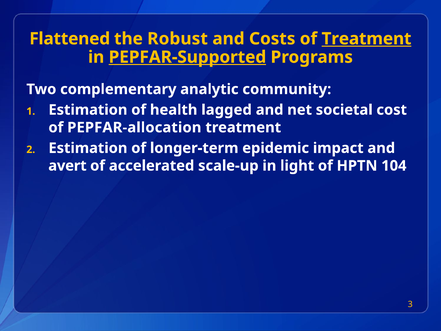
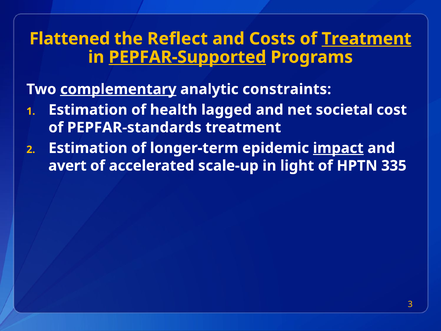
Robust: Robust -> Reflect (178, 39)
complementary underline: none -> present (118, 89)
community: community -> constraints (287, 89)
PEPFAR-allocation: PEPFAR-allocation -> PEPFAR-standards (134, 127)
impact underline: none -> present (338, 148)
104: 104 -> 335 (394, 166)
